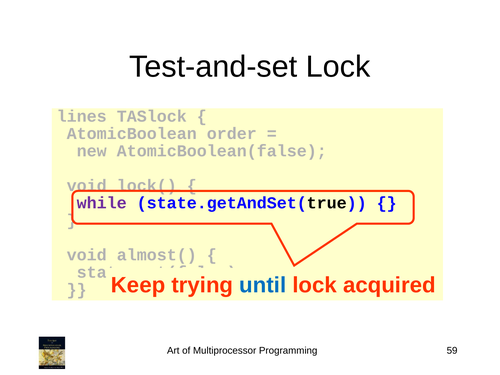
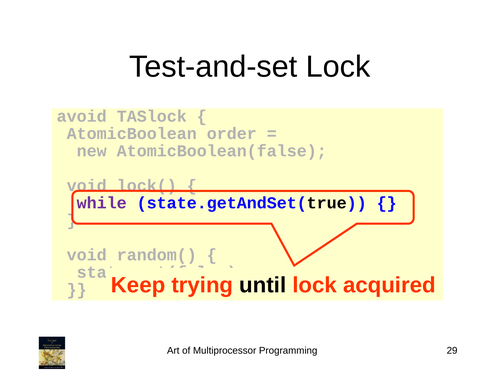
lines: lines -> avoid (82, 116)
almost(: almost( -> random( (157, 255)
until colour: blue -> black (263, 285)
59: 59 -> 29 (452, 351)
